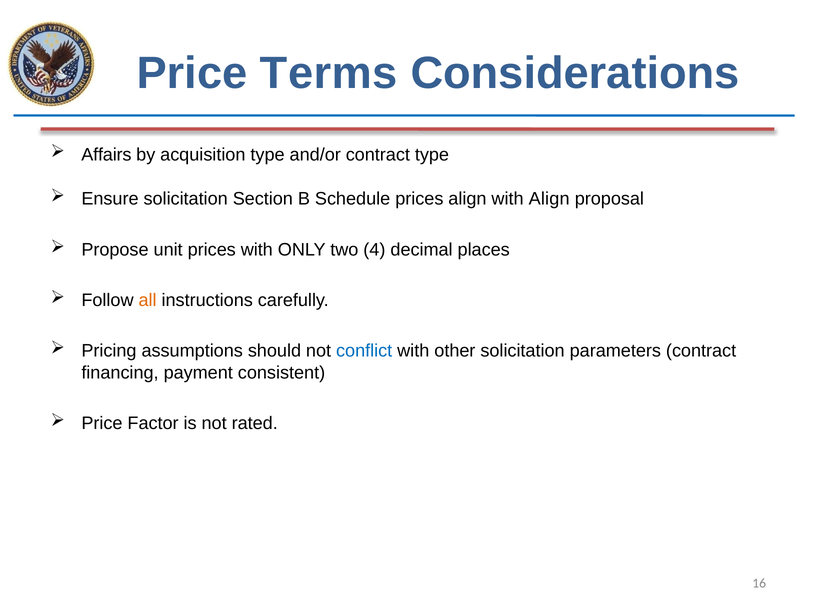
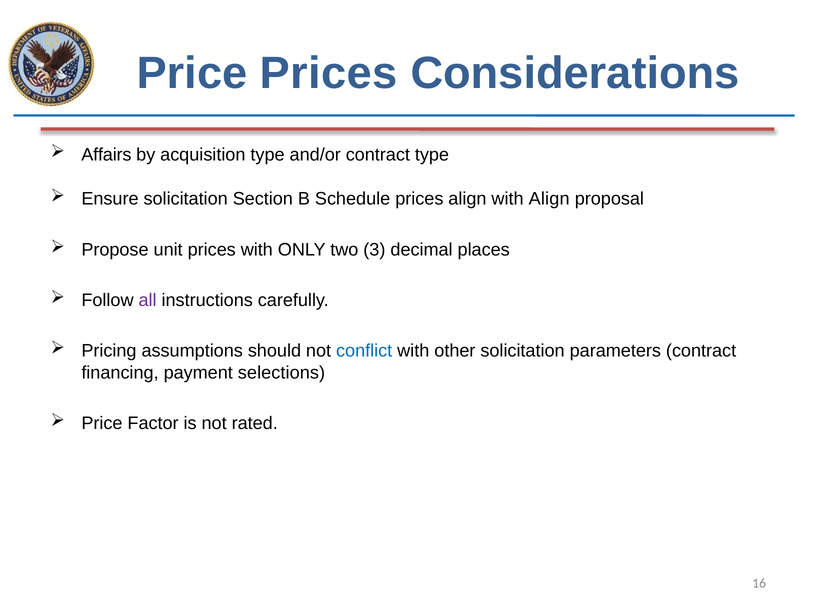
Price Terms: Terms -> Prices (329, 73)
4: 4 -> 3 (374, 250)
all colour: orange -> purple (148, 300)
consistent: consistent -> selections (281, 373)
